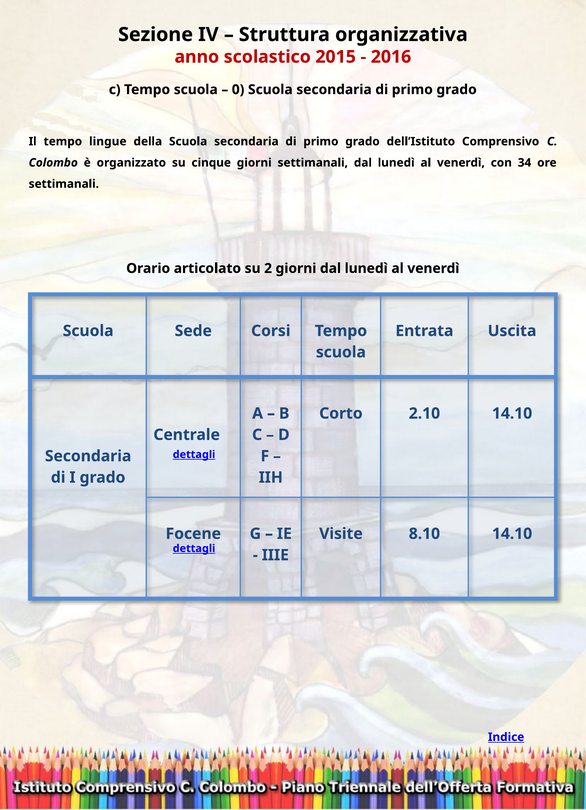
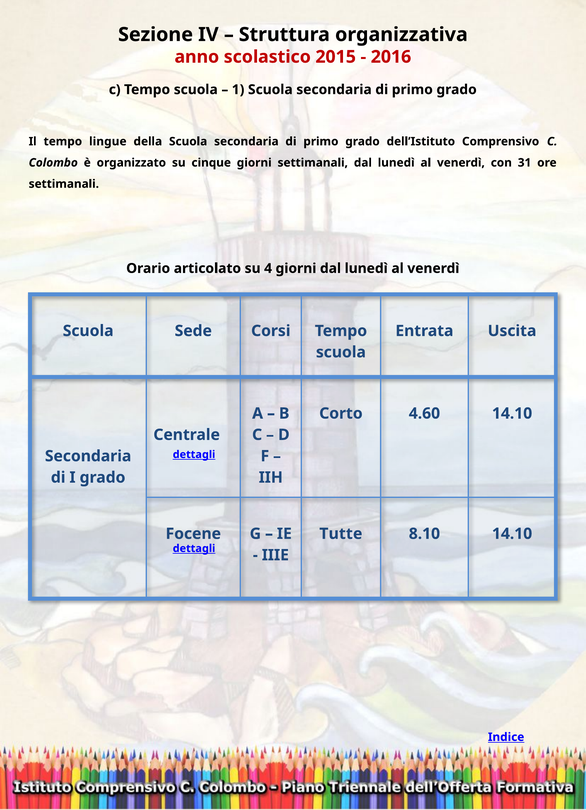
0: 0 -> 1 (238, 90)
34: 34 -> 31 (525, 163)
2: 2 -> 4 (268, 269)
2.10: 2.10 -> 4.60 (424, 414)
Visite: Visite -> Tutte (341, 534)
